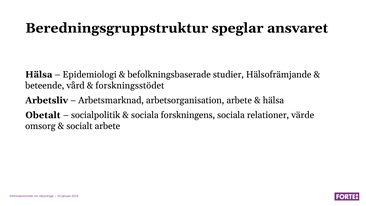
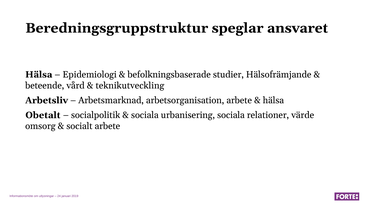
forskningsstödet: forskningsstödet -> teknikutveckling (130, 85)
forskningens: forskningens -> urbanisering (188, 115)
